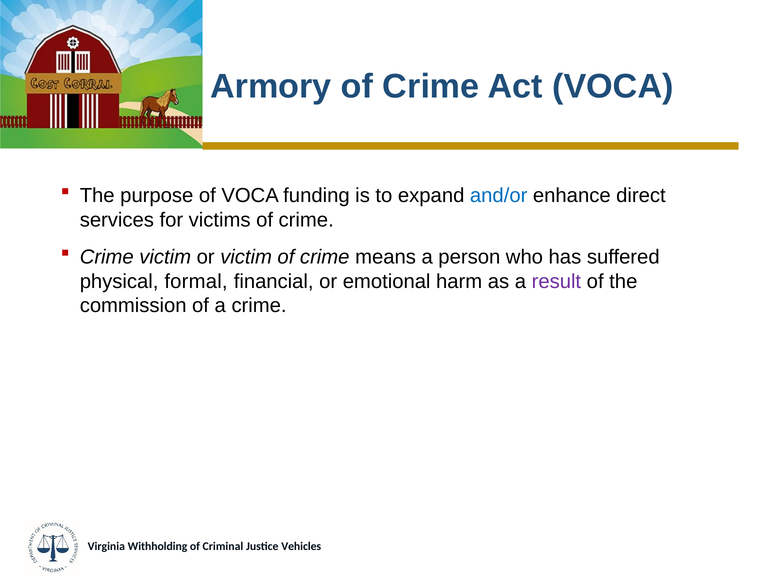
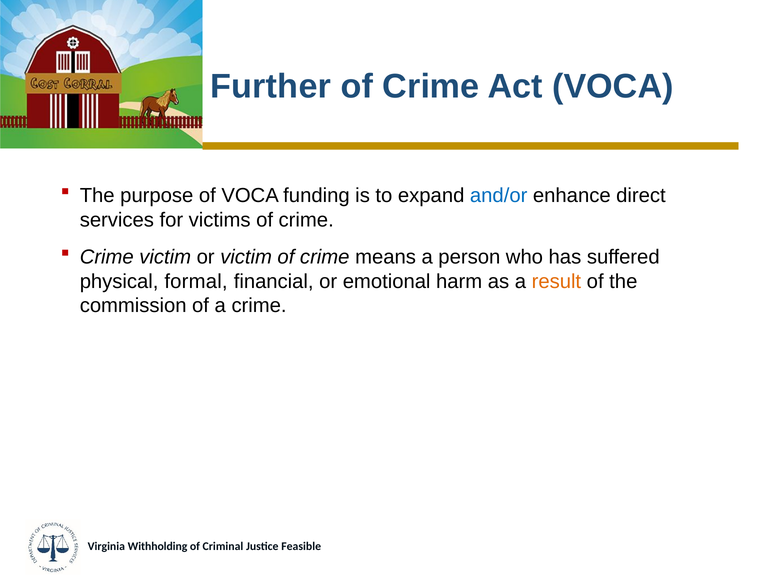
Armory: Armory -> Further (271, 86)
result colour: purple -> orange (556, 281)
Vehicles: Vehicles -> Feasible (301, 546)
